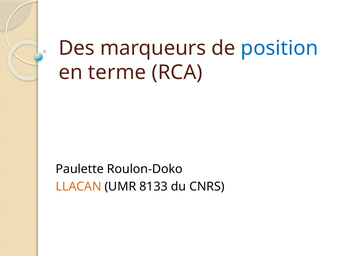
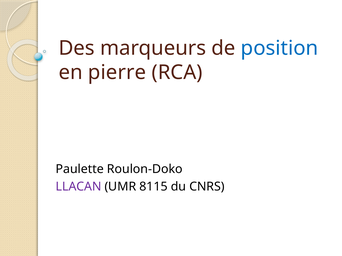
terme: terme -> pierre (117, 73)
LLACAN colour: orange -> purple (79, 187)
8133: 8133 -> 8115 (154, 187)
